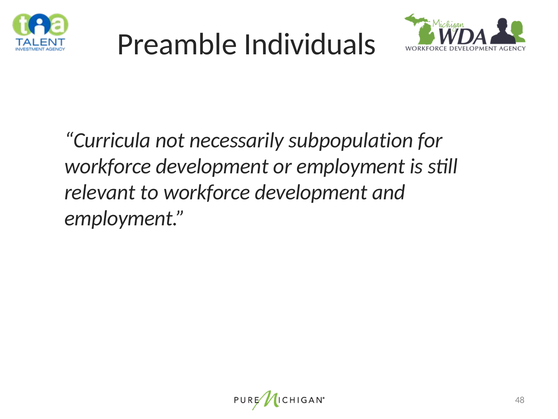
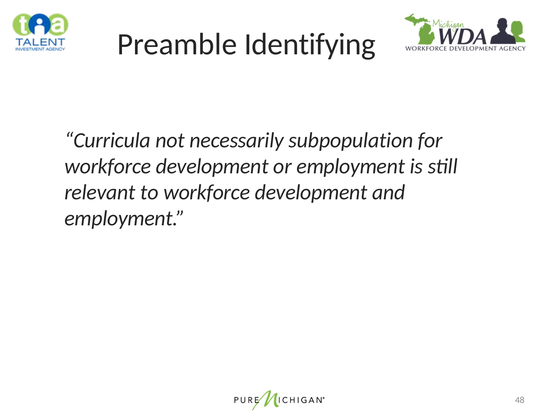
Individuals: Individuals -> Identifying (310, 44)
